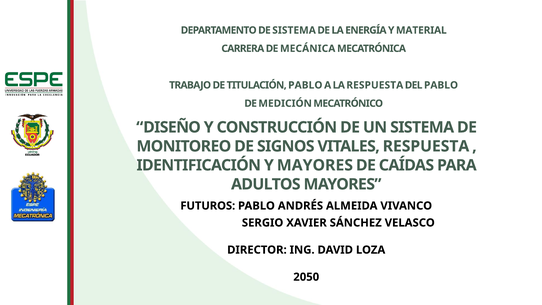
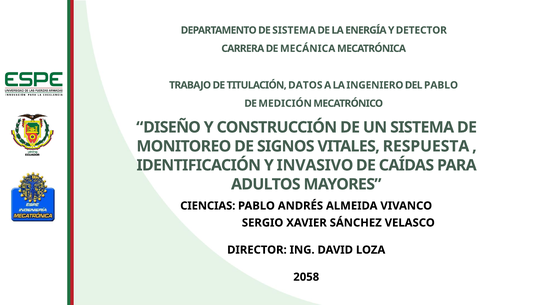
MATERIAL: MATERIAL -> DETECTOR (421, 30)
TITULACIÓN PABLO: PABLO -> DATOS (305, 85)
LA RESPUESTA: RESPUESTA -> INGENIERO (375, 85)
Y MAYORES: MAYORES -> INVASIVO (315, 165)
FUTUROS: FUTUROS -> CIENCIAS (208, 206)
2050: 2050 -> 2058 (306, 277)
